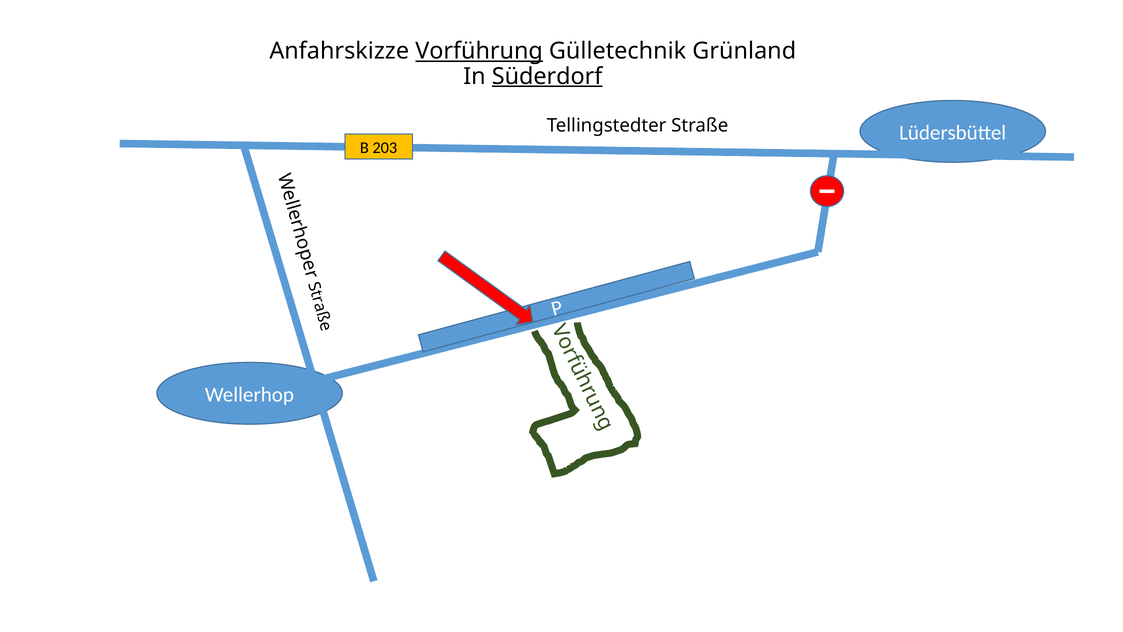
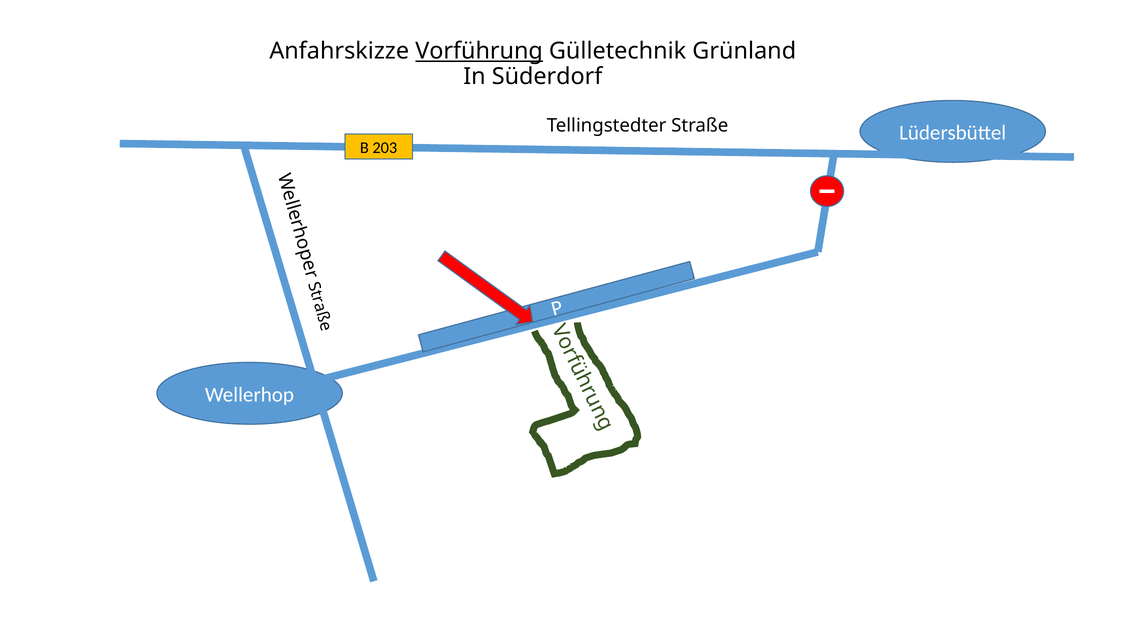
Süderdorf underline: present -> none (547, 76)
